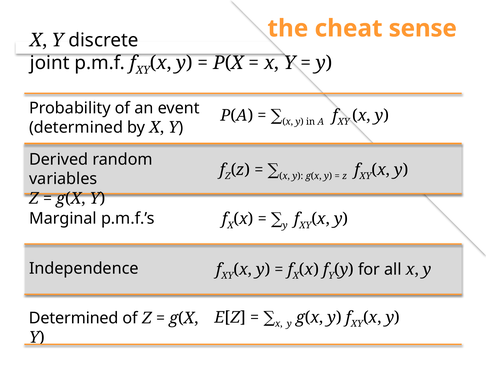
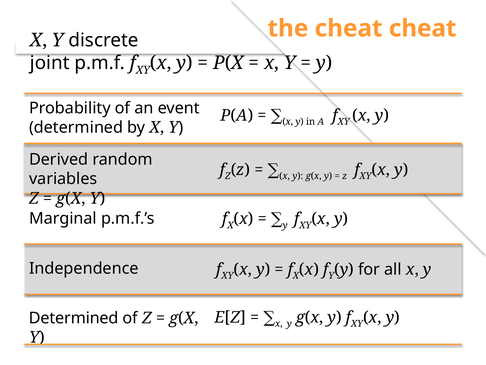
cheat sense: sense -> cheat (423, 28)
